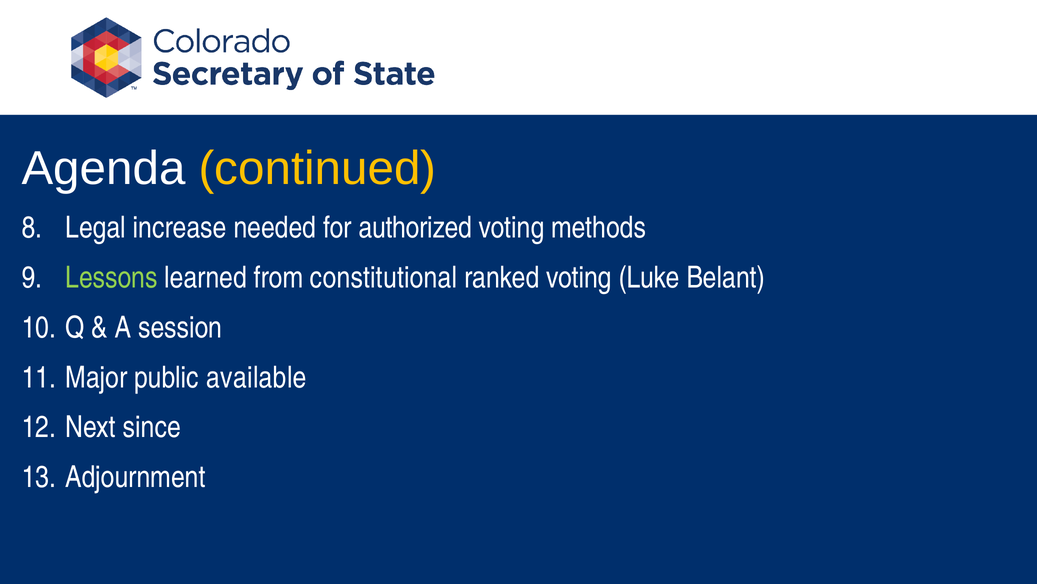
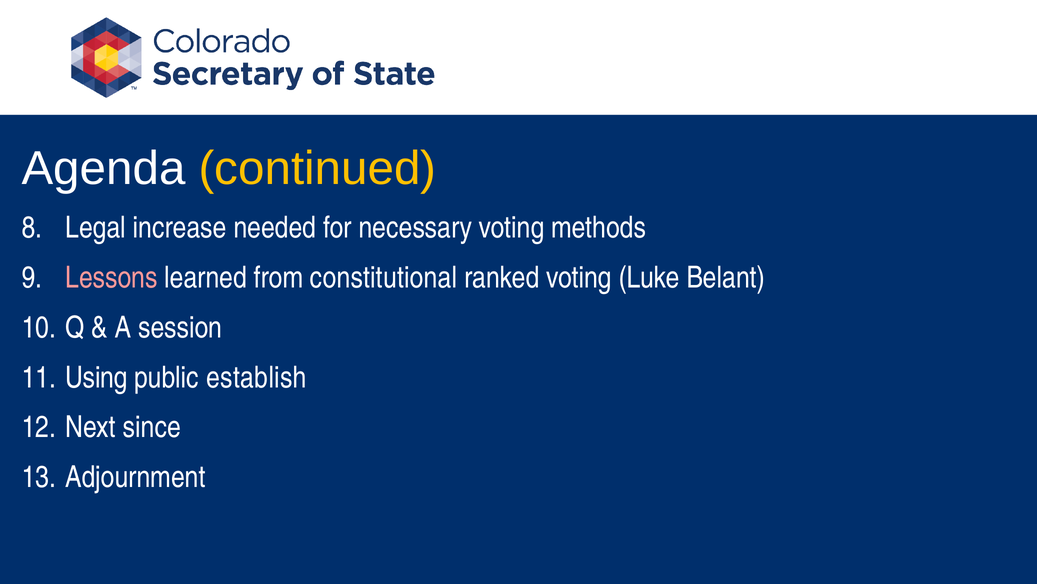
authorized: authorized -> necessary (415, 227)
Lessons colour: light green -> pink (112, 277)
Major: Major -> Using (96, 377)
available: available -> establish (256, 377)
